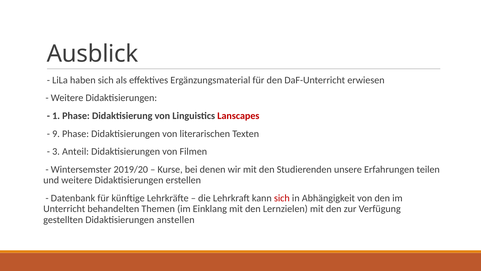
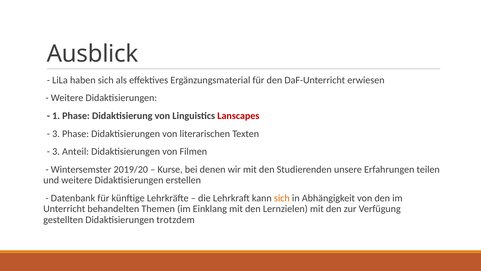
9: 9 -> 3 (56, 133)
sich colour: red -> orange (282, 198)
anstellen: anstellen -> trotzdem (176, 219)
